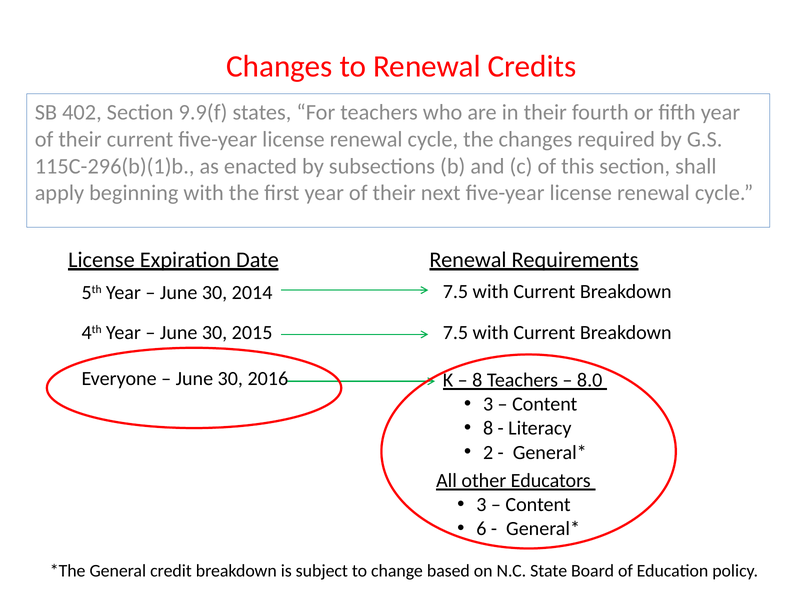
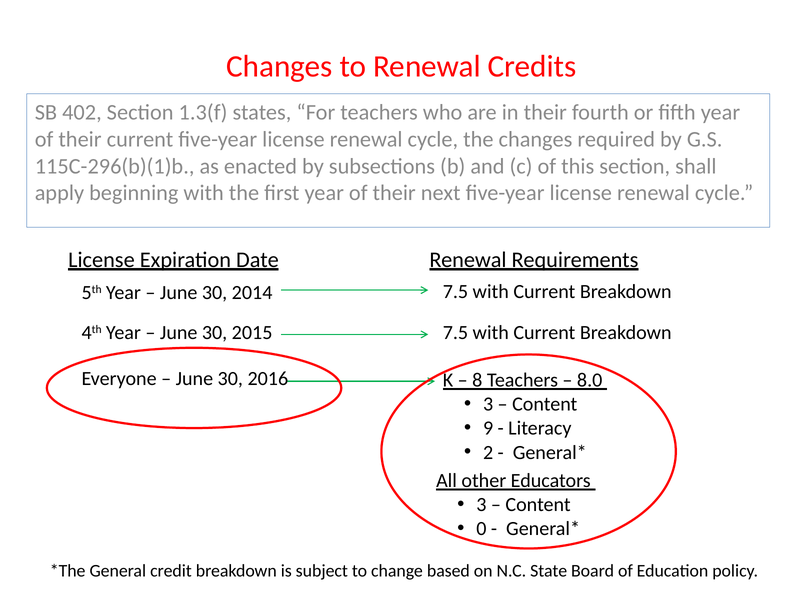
9.9(f: 9.9(f -> 1.3(f (203, 113)
8: 8 -> 9 (488, 429)
6: 6 -> 0 (481, 529)
